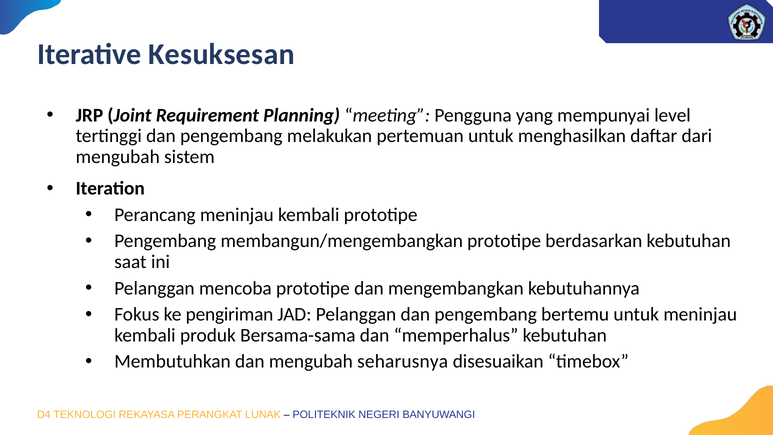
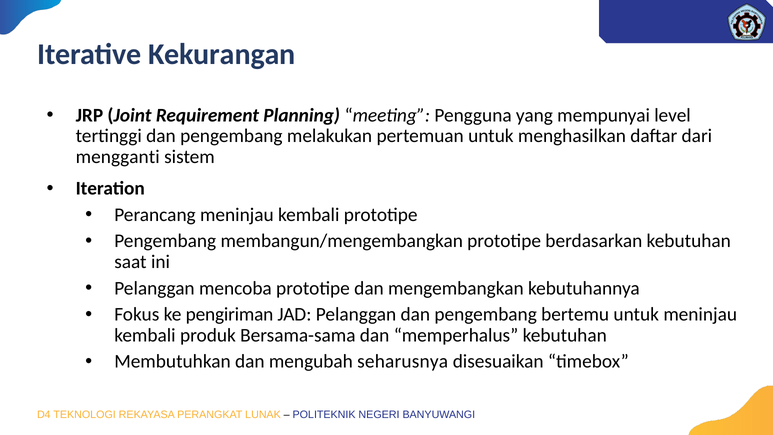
Kesuksesan: Kesuksesan -> Kekurangan (222, 55)
mengubah: mengubah -> mengganti (118, 157)
